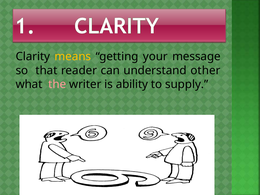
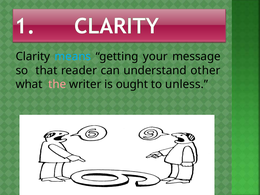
means colour: yellow -> light blue (73, 57)
ability: ability -> ought (132, 84)
supply: supply -> unless (187, 84)
